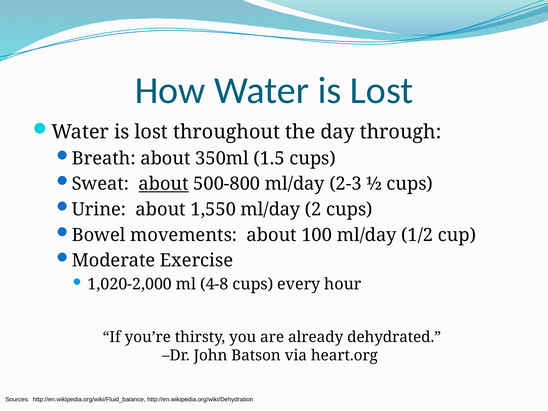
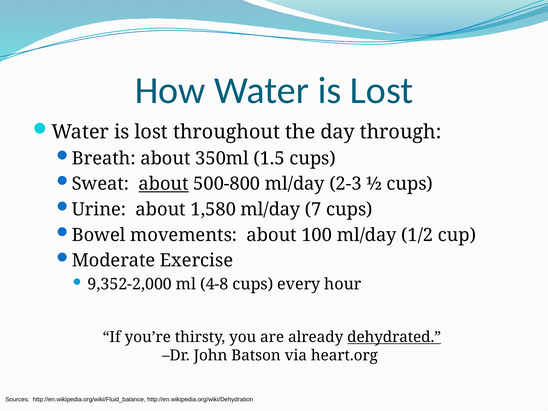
1,550: 1,550 -> 1,580 (213, 209)
2: 2 -> 7 (313, 209)
1,020-2,000: 1,020-2,000 -> 9,352-2,000 (130, 284)
dehydrated underline: none -> present (394, 337)
